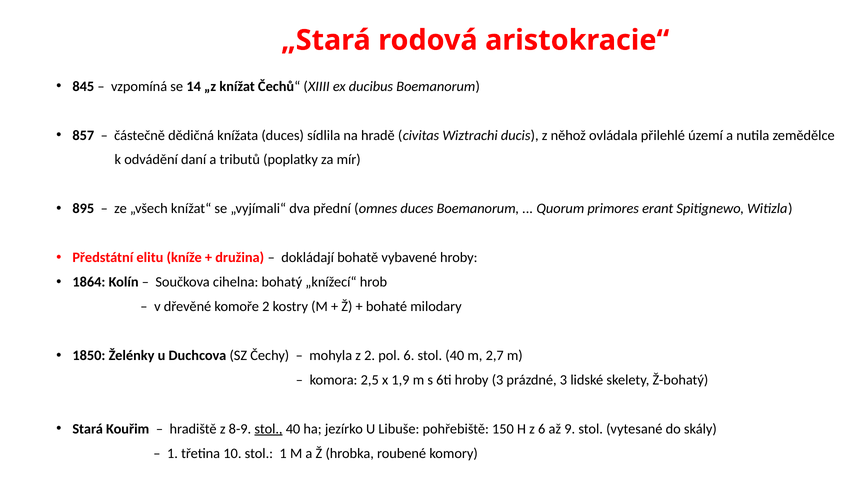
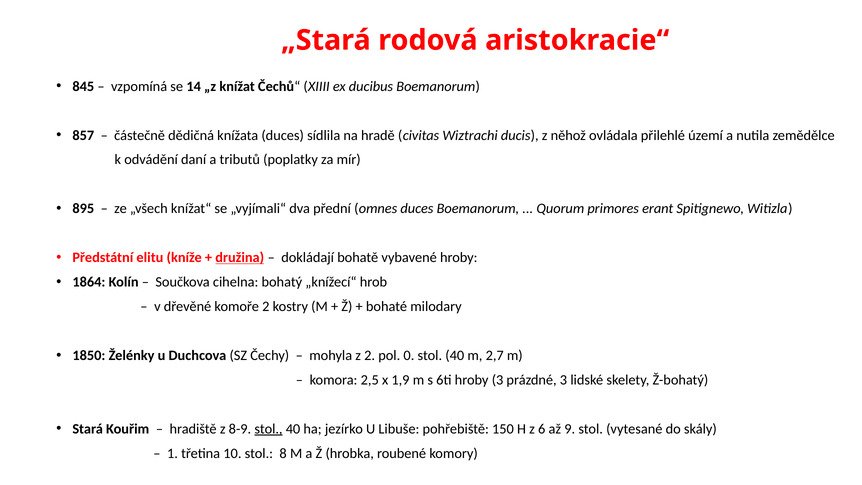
družina underline: none -> present (240, 258)
pol 6: 6 -> 0 (409, 355)
stol 1: 1 -> 8 (283, 453)
